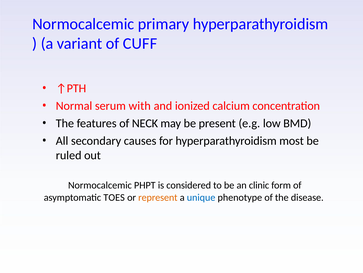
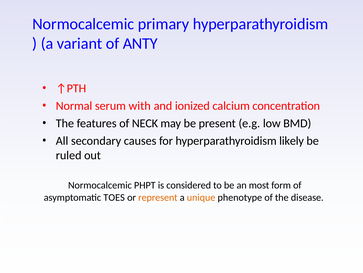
CUFF: CUFF -> ANTY (140, 43)
most: most -> likely (292, 140)
clinic: clinic -> most (259, 185)
unique colour: blue -> orange (201, 197)
